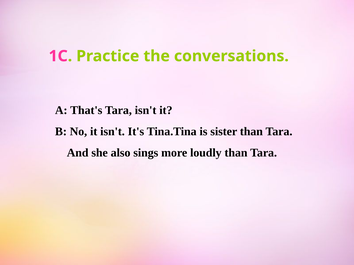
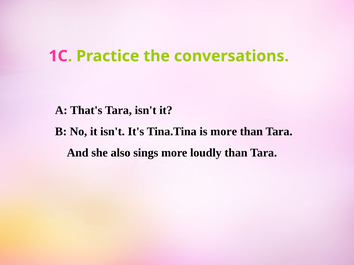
is sister: sister -> more (224, 132)
